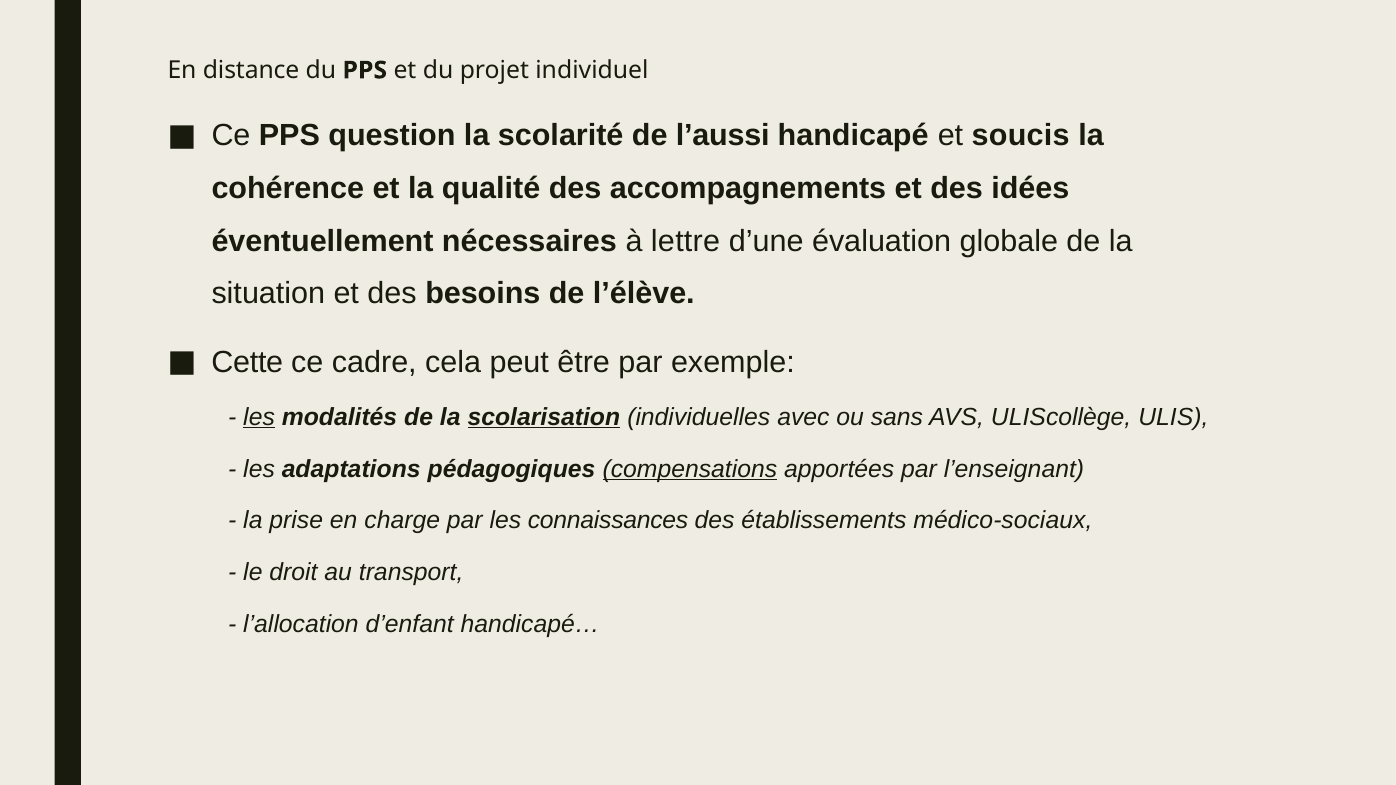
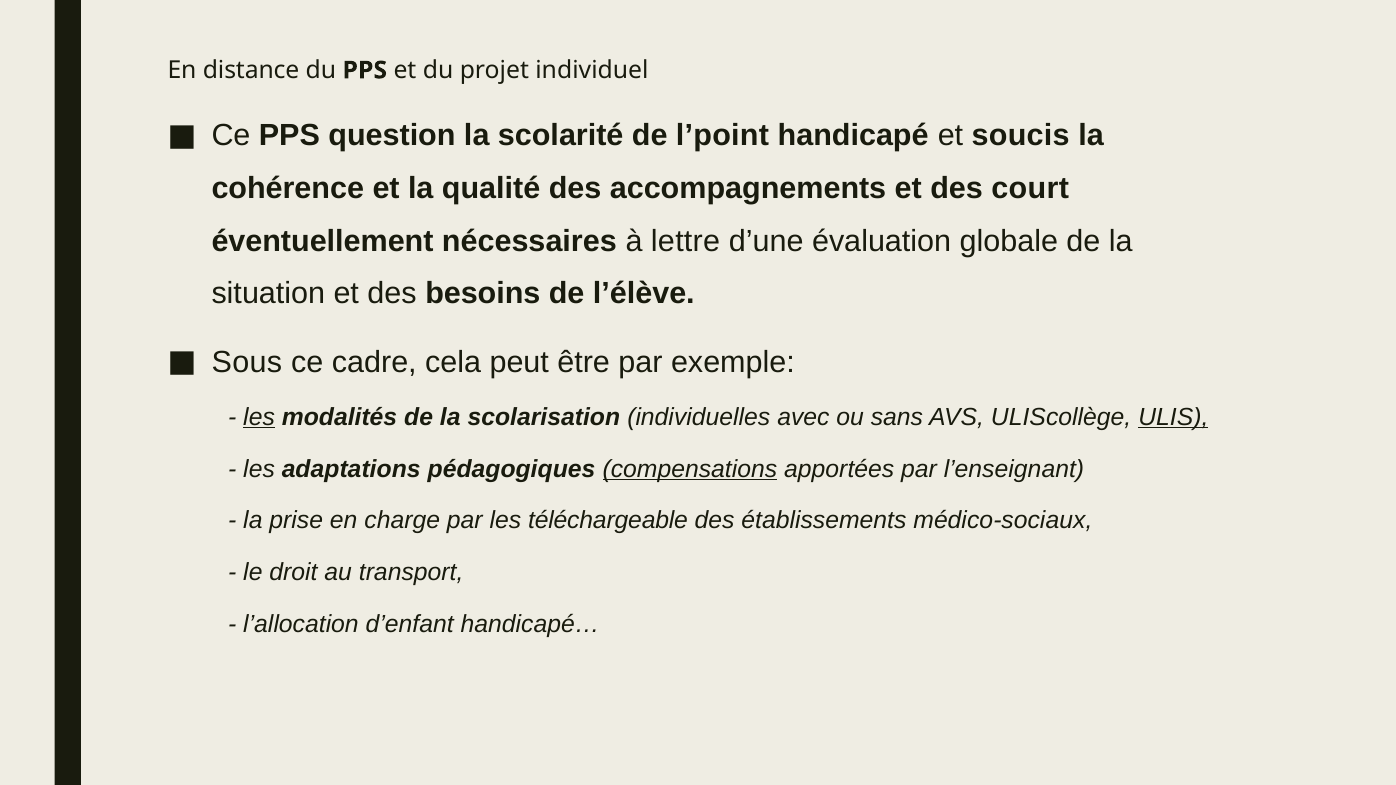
l’aussi: l’aussi -> l’point (722, 136)
idées: idées -> court (1030, 188)
Cette: Cette -> Sous (247, 362)
scolarisation underline: present -> none (544, 417)
ULIS underline: none -> present (1173, 417)
connaissances: connaissances -> téléchargeable (608, 521)
